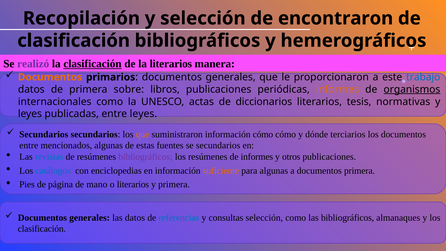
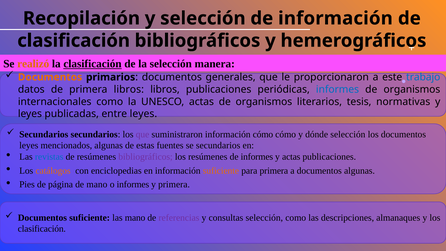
de encontraron: encontraron -> información (335, 18)
realizó colour: purple -> orange (33, 64)
la literarios: literarios -> selección (171, 64)
primera sobre: sobre -> libros (129, 89)
informes colour: orange -> blue (338, 89)
organismos underline: present -> none (412, 89)
actas de diccionarios: diccionarios -> organismos (264, 102)
que colour: orange -> purple (143, 134)
dónde terciarios: terciarios -> selección (348, 134)
entre: entre -> leyes (29, 145)
y otros: otros -> actas (291, 157)
catálogos colour: blue -> orange (53, 171)
para algunas: algunas -> primera (274, 171)
documentos primera: primera -> algunas (359, 171)
o literarios: literarios -> informes (133, 184)
generales: generales -> suficiente (90, 218)
las datos: datos -> mano (135, 218)
referencias colour: blue -> purple (179, 218)
las bibliográficos: bibliográficos -> descripciones (348, 218)
